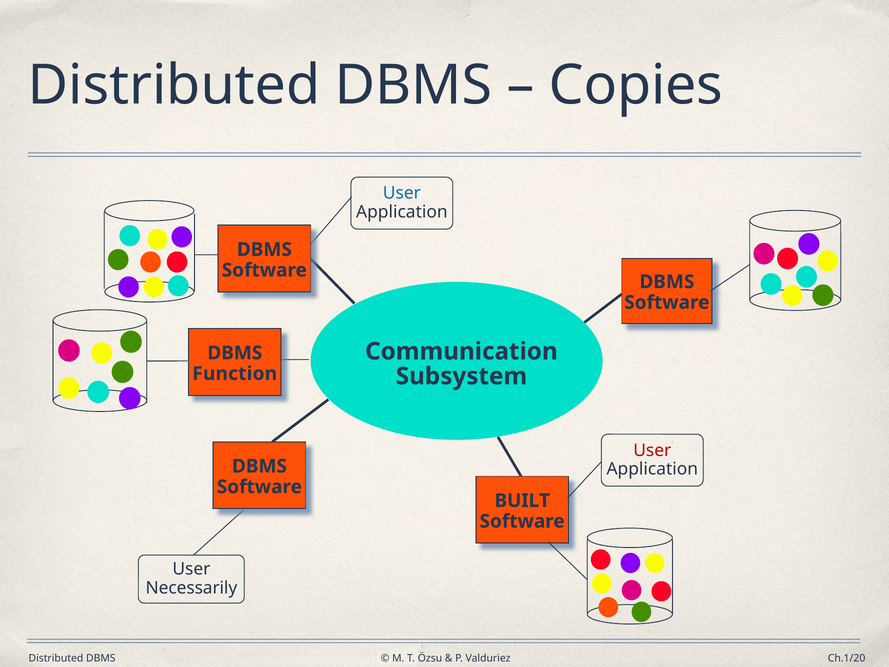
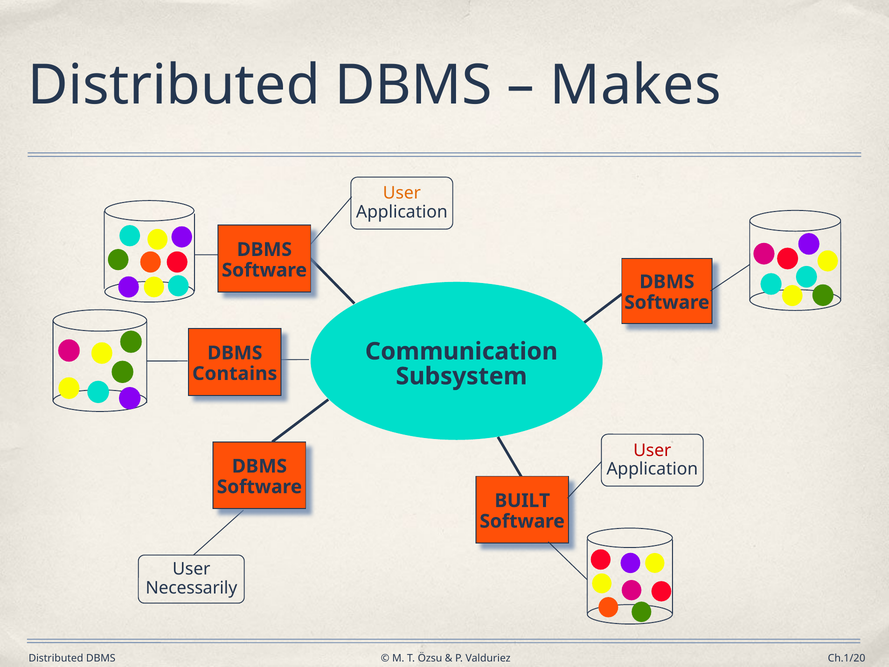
Copies: Copies -> Makes (636, 85)
User colour: blue -> orange (402, 193)
Function: Function -> Contains (235, 373)
